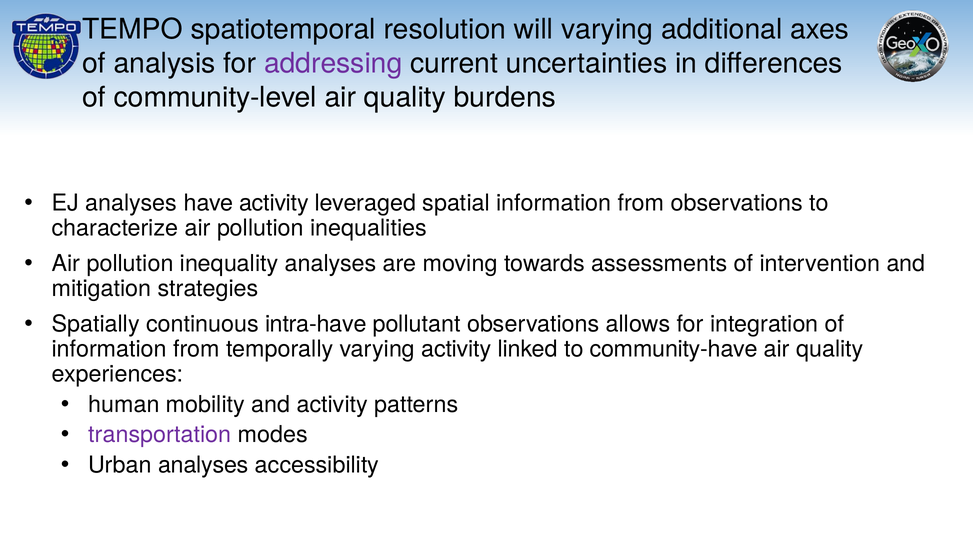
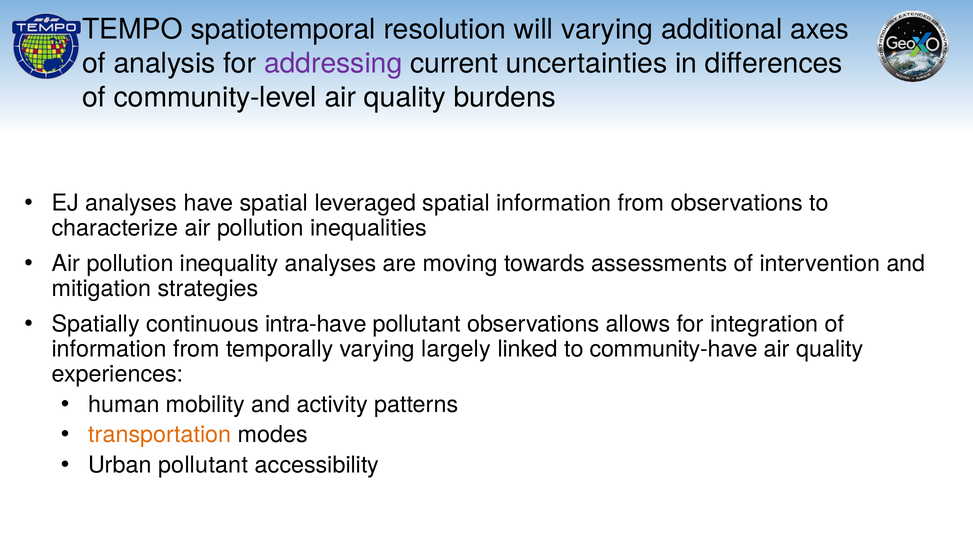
have activity: activity -> spatial (274, 203)
varying activity: activity -> largely (456, 349)
transportation colour: purple -> orange (160, 435)
Urban analyses: analyses -> pollutant (203, 465)
